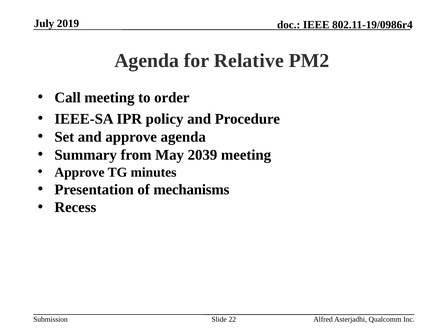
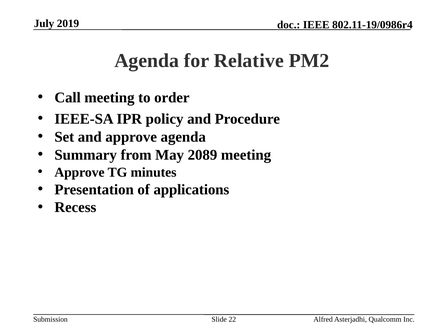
2039: 2039 -> 2089 (202, 155)
mechanisms: mechanisms -> applications (191, 189)
